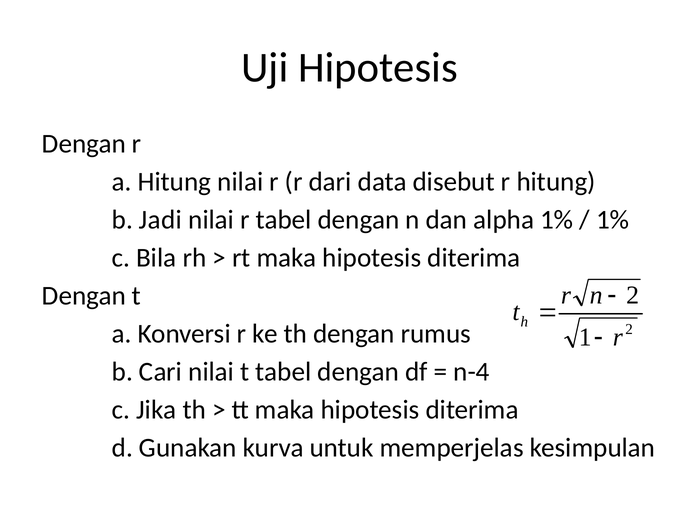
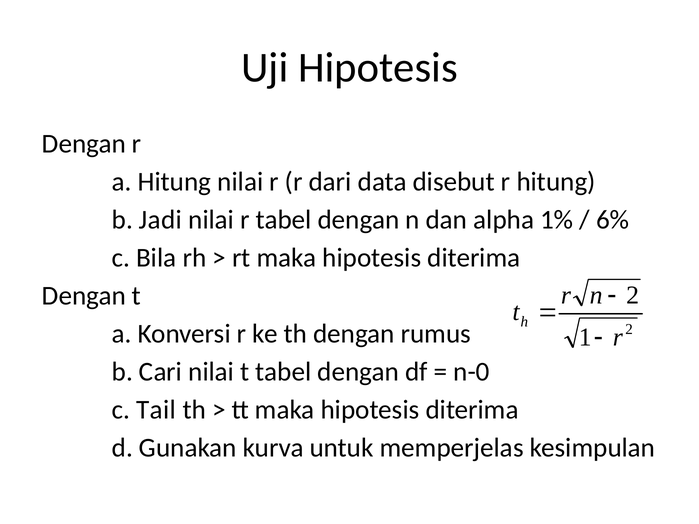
1%: 1% -> 6% (613, 220)
n-4: n-4 -> n-0 (472, 372)
Jika: Jika -> Tail (156, 410)
